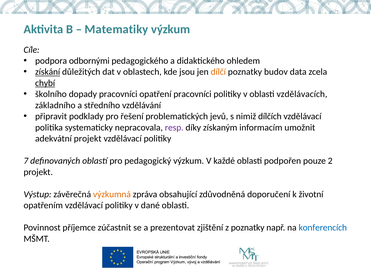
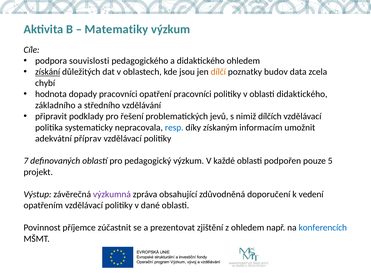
odbornými: odbornými -> souvislosti (89, 61)
chybí underline: present -> none (45, 83)
školního: školního -> hodnota (51, 94)
oblasti vzdělávacích: vzdělávacích -> didaktického (302, 94)
resp colour: purple -> blue (174, 128)
adekvátní projekt: projekt -> příprav (88, 139)
2: 2 -> 5 (330, 161)
výzkumná colour: orange -> purple (112, 194)
životní: životní -> vedení (311, 194)
z poznatky: poznatky -> ohledem (248, 228)
